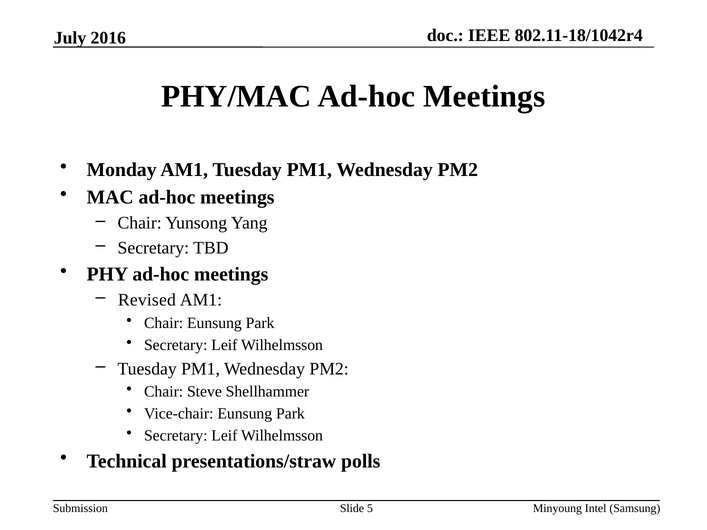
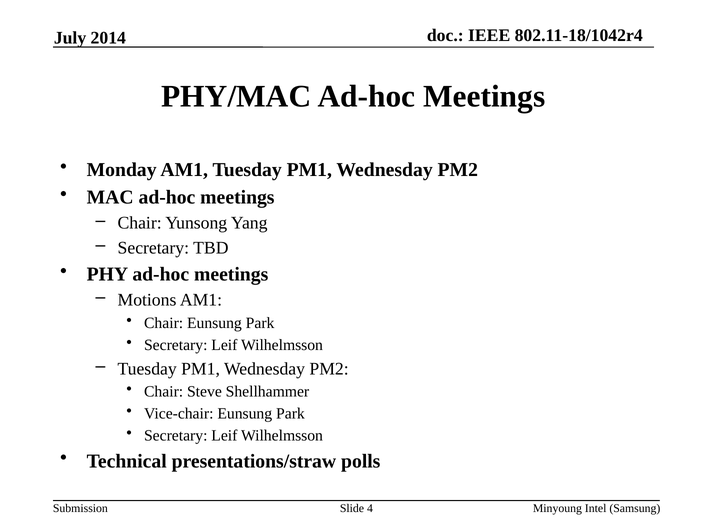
2016: 2016 -> 2014 (108, 38)
Revised: Revised -> Motions (147, 300)
5: 5 -> 4 (370, 509)
